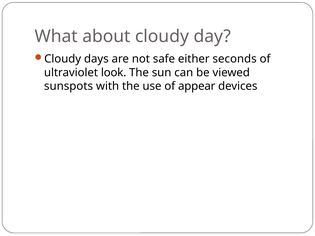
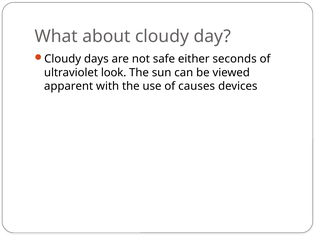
sunspots: sunspots -> apparent (69, 86)
appear: appear -> causes (197, 86)
